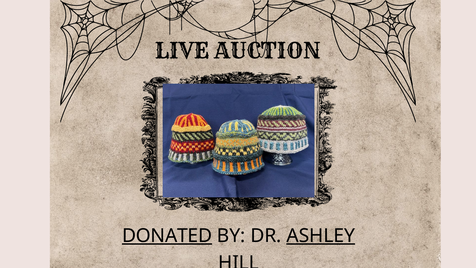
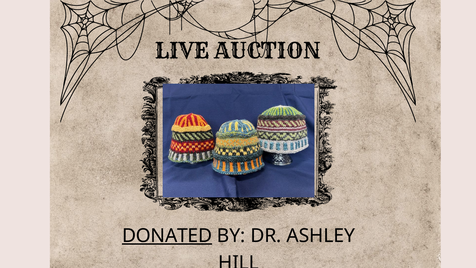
ASHLEY underline: present -> none (321, 236)
